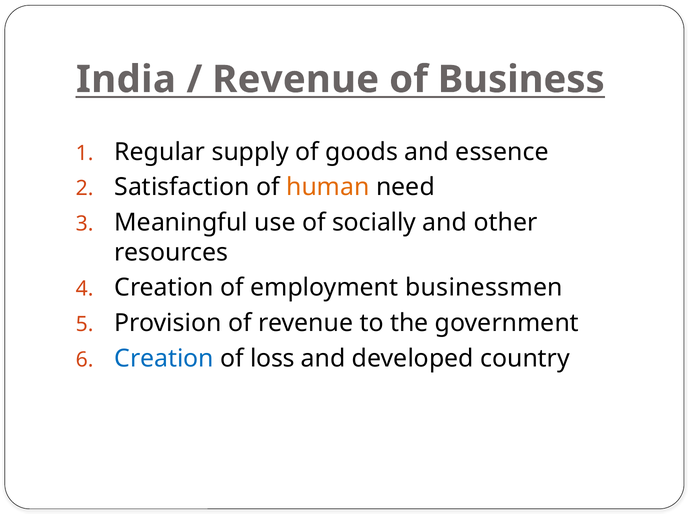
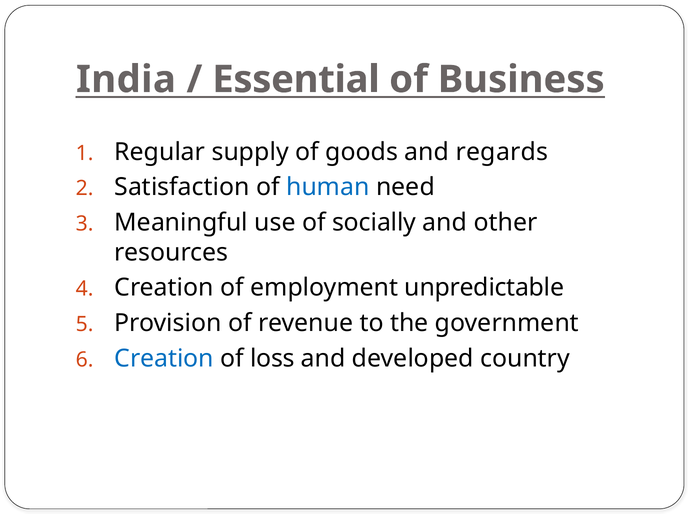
Revenue: Revenue -> Essential (296, 80)
essence: essence -> regards (502, 152)
human colour: orange -> blue (328, 188)
businessmen: businessmen -> unpredictable (484, 288)
